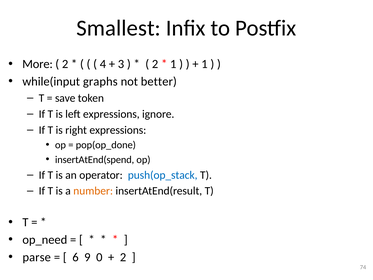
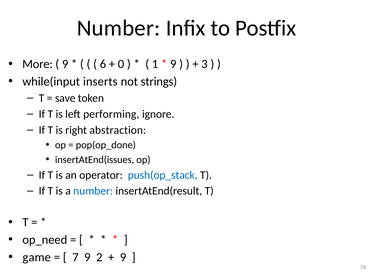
Smallest: Smallest -> Number (119, 28)
2: 2 -> 9 (65, 64)
4: 4 -> 6 (103, 64)
3: 3 -> 0 (121, 64)
2: 2 -> 1 (155, 64)
1: 1 -> 9 (173, 64)
1: 1 -> 3 (205, 64)
graphs: graphs -> inserts (100, 81)
better: better -> strings (159, 81)
left expressions: expressions -> performing (111, 114)
right expressions: expressions -> abstraction (118, 130)
insertAtEnd(spend: insertAtEnd(spend -> insertAtEnd(issues (95, 159)
number colour: orange -> blue (93, 191)
parse: parse -> game (37, 257)
6: 6 -> 7 (75, 257)
0: 0 -> 2 (99, 257)
2: 2 -> 9 (123, 257)
